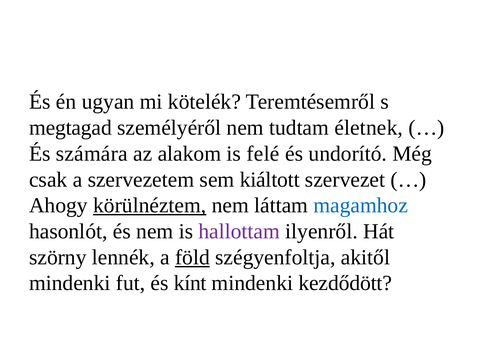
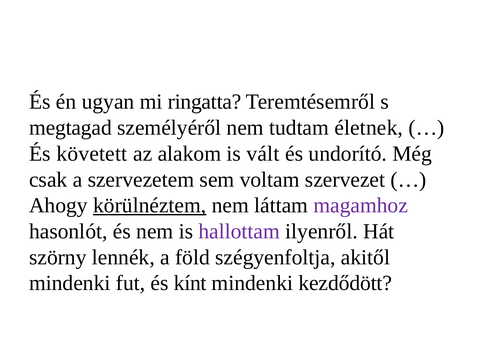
kötelék: kötelék -> ringatta (205, 102)
számára: számára -> követett (92, 154)
felé: felé -> vált (263, 154)
kiáltott: kiáltott -> voltam (270, 179)
magamhoz colour: blue -> purple (361, 205)
föld underline: present -> none (192, 257)
